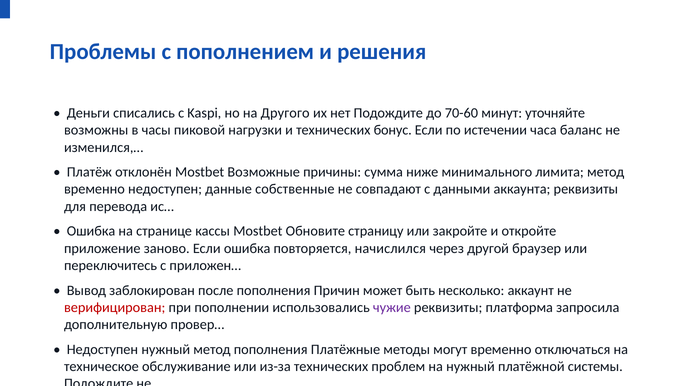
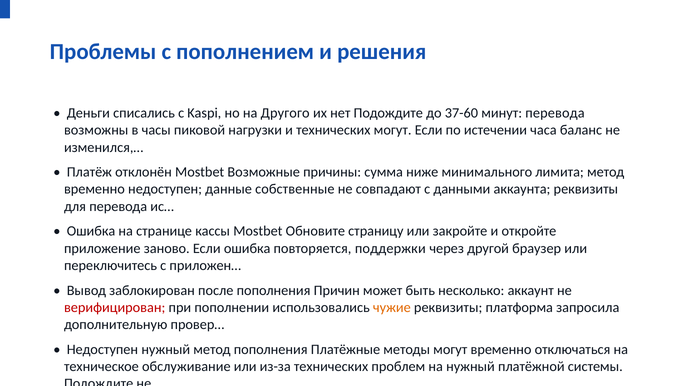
70-60: 70-60 -> 37-60 (461, 113)
минут уточняйте: уточняйте -> перевода (555, 113)
технических бонус: бонус -> могут (393, 130)
повторяется начислился: начислился -> поддержки (390, 248)
чужие colour: purple -> orange (392, 307)
